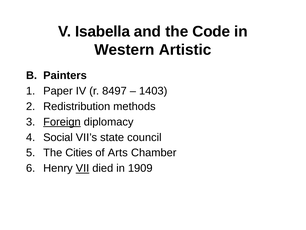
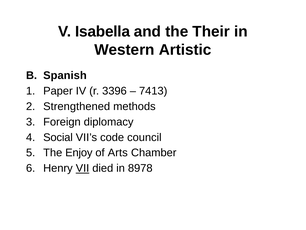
Code: Code -> Their (211, 31)
Painters: Painters -> Spanish (65, 75)
8497: 8497 -> 3396 (114, 91)
1403: 1403 -> 7413 (153, 91)
Redistribution: Redistribution -> Strengthened (77, 106)
Foreign underline: present -> none (62, 122)
state: state -> code (112, 137)
Cities: Cities -> Enjoy (79, 153)
1909: 1909 -> 8978 (140, 168)
